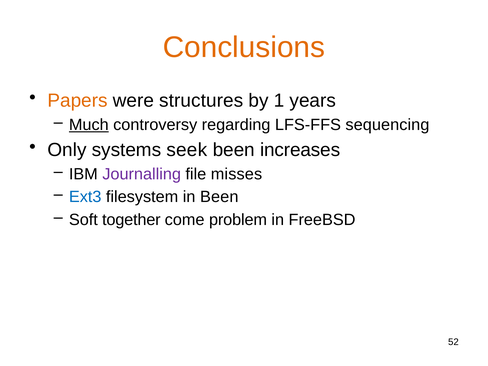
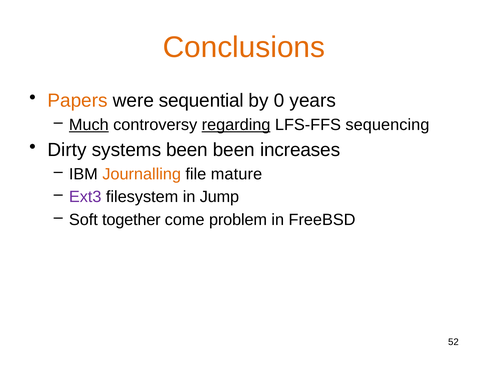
structures: structures -> sequential (201, 101)
1: 1 -> 0 (279, 101)
regarding underline: none -> present (236, 125)
Only: Only -> Dirty (67, 150)
systems seek: seek -> been (187, 150)
Journalling colour: purple -> orange (142, 174)
misses: misses -> mature (236, 174)
Ext3 colour: blue -> purple (85, 197)
in Been: Been -> Jump (219, 197)
